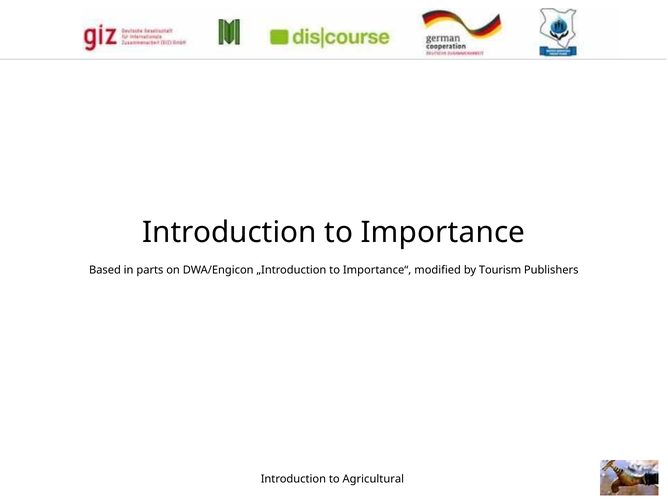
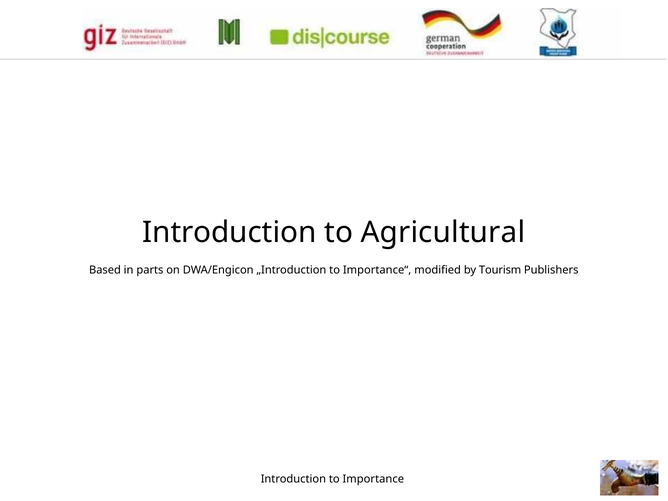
Importance: Importance -> Agricultural (443, 233)
Agricultural: Agricultural -> Importance (373, 479)
